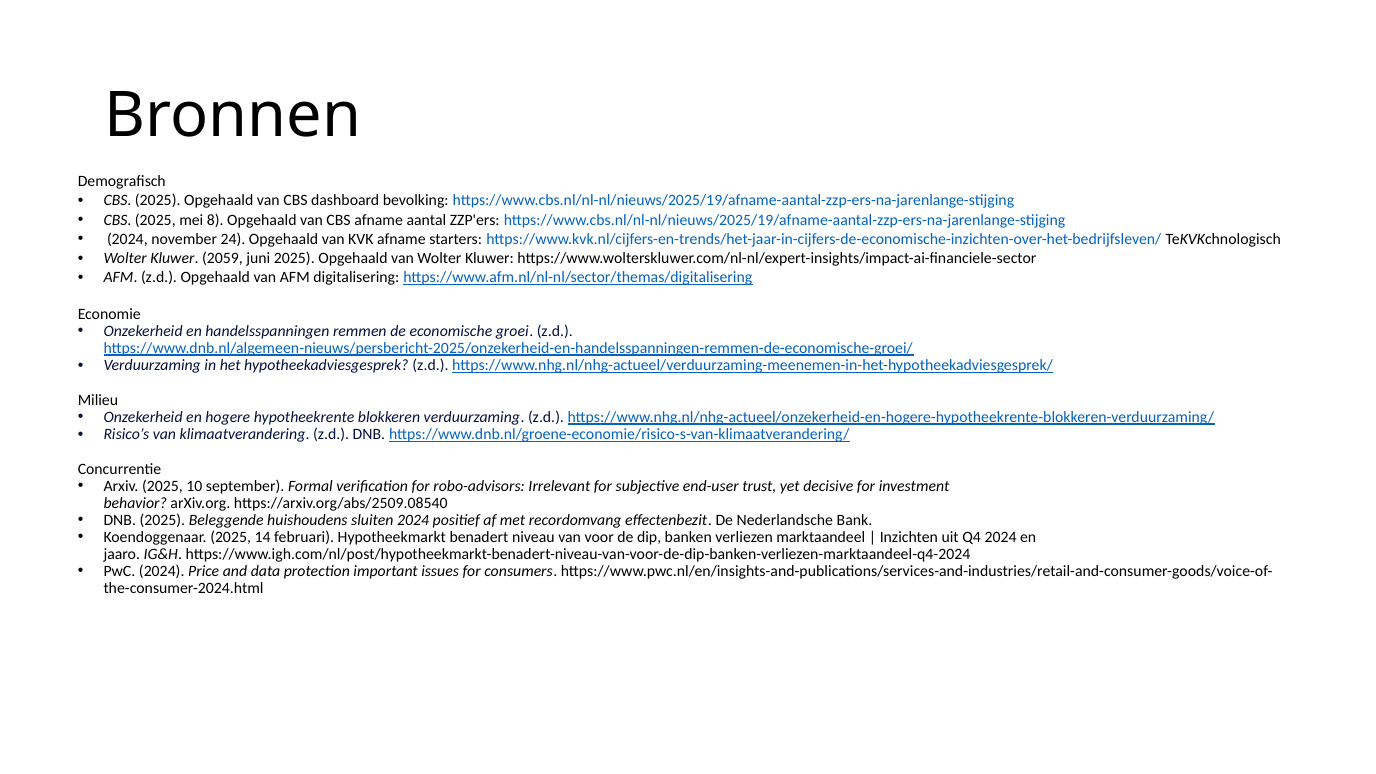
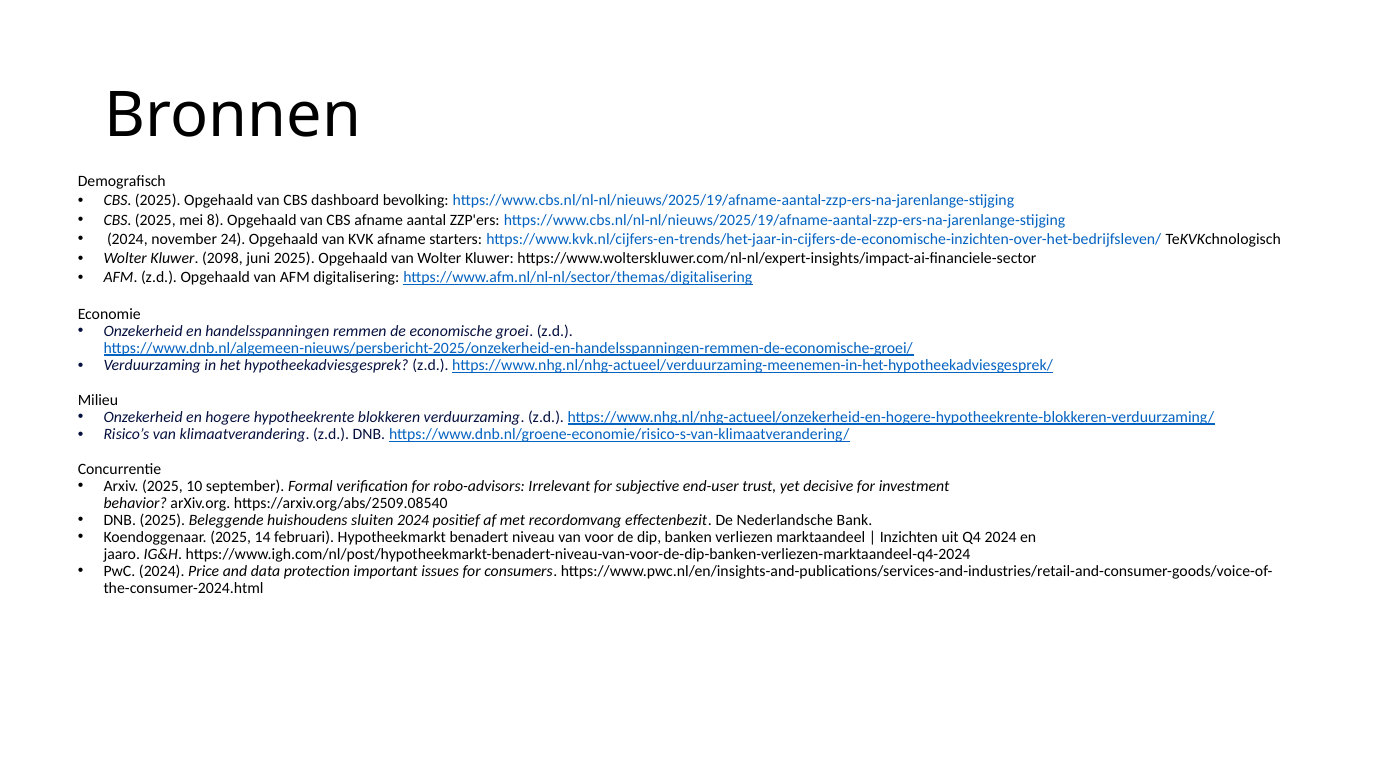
2059: 2059 -> 2098 (222, 259)
